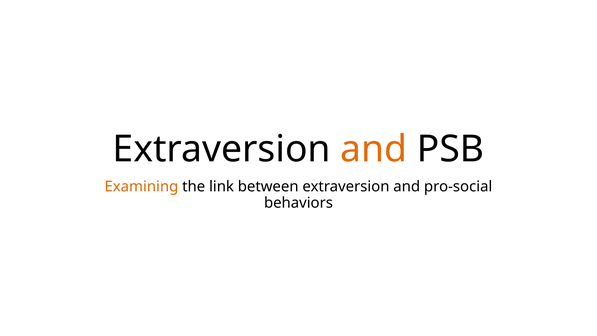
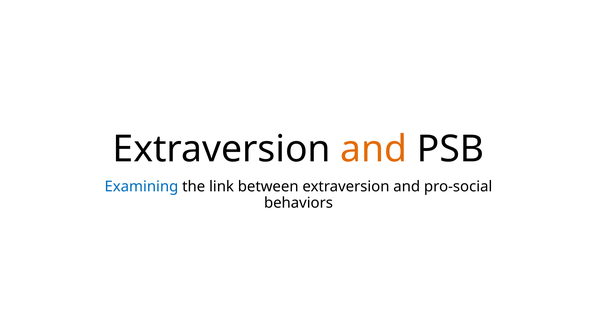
Examining colour: orange -> blue (141, 187)
